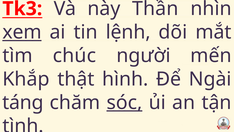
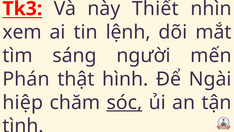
Thần: Thần -> Thiết (155, 9)
xem underline: present -> none (22, 32)
chúc: chúc -> sáng (75, 55)
Khắp: Khắp -> Phán (26, 79)
táng: táng -> hiệp (23, 102)
